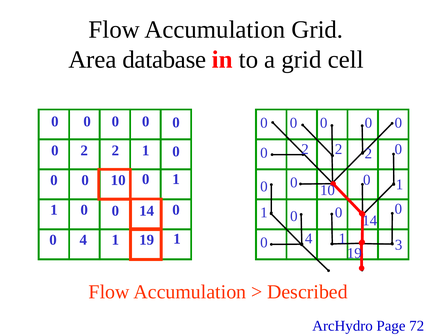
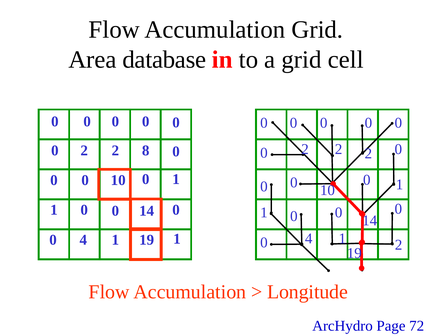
1: 1 -> 8 (146, 151)
1 3: 3 -> 2 (399, 245)
Described: Described -> Longitude (307, 292)
